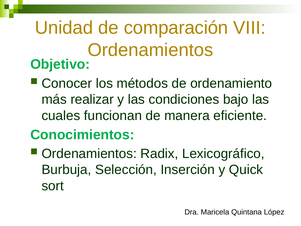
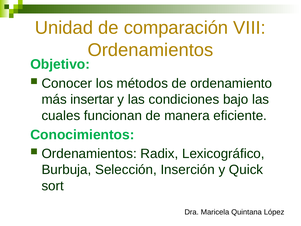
realizar: realizar -> insertar (92, 99)
